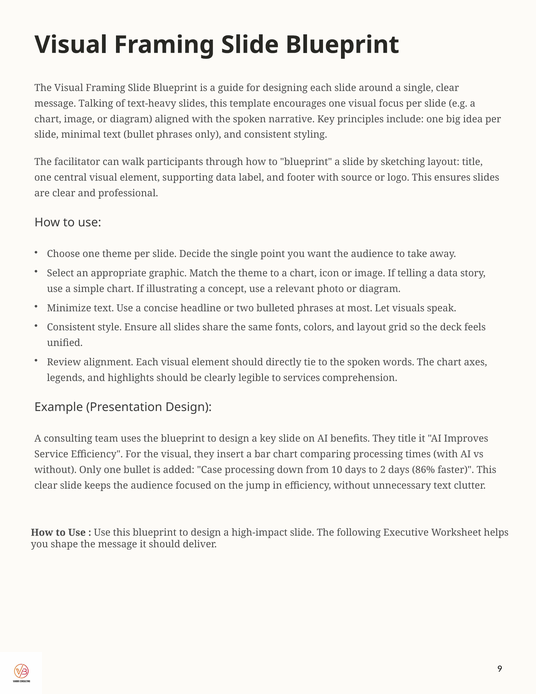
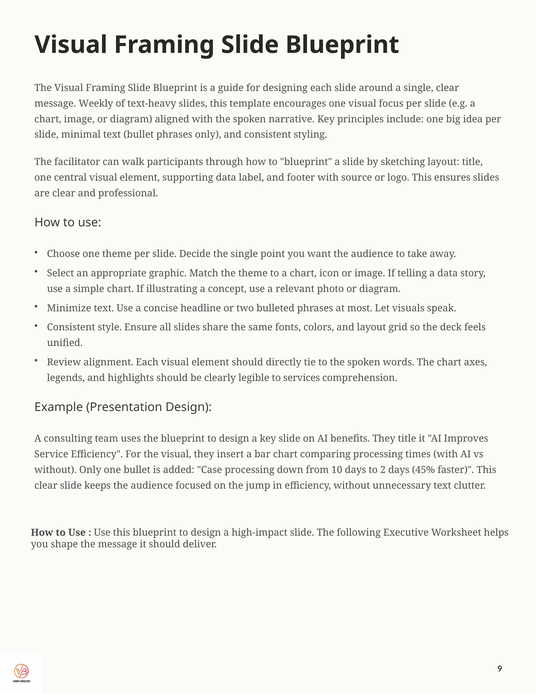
Talking: Talking -> Weekly (96, 103)
86%: 86% -> 45% (423, 470)
